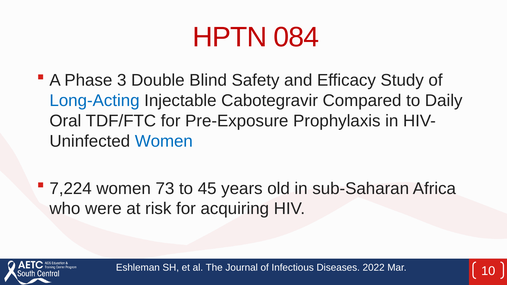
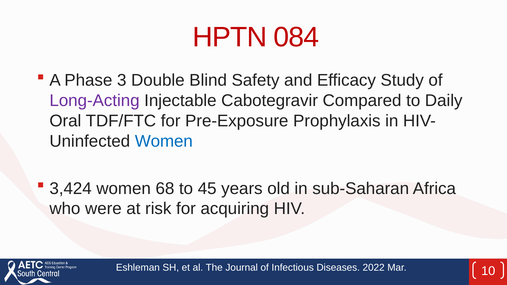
Long-Acting colour: blue -> purple (95, 101)
7,224: 7,224 -> 3,424 (71, 189)
73: 73 -> 68 (165, 189)
